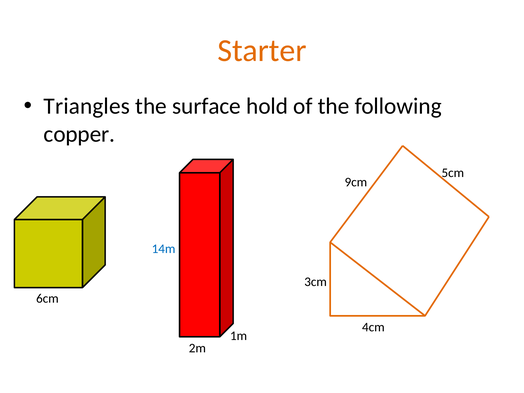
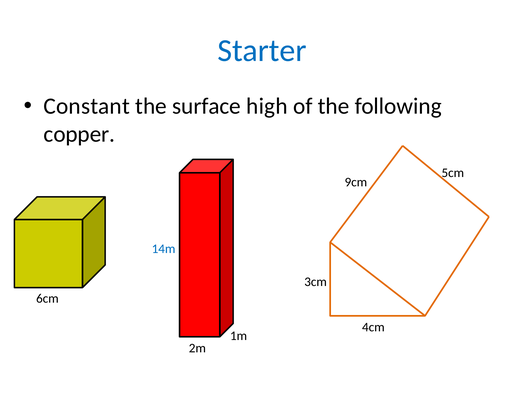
Starter colour: orange -> blue (262, 51)
Triangles: Triangles -> Constant (87, 106)
hold: hold -> high (267, 106)
